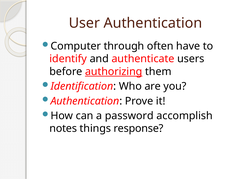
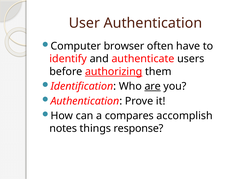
through: through -> browser (124, 46)
are underline: none -> present (153, 86)
password: password -> compares (129, 116)
